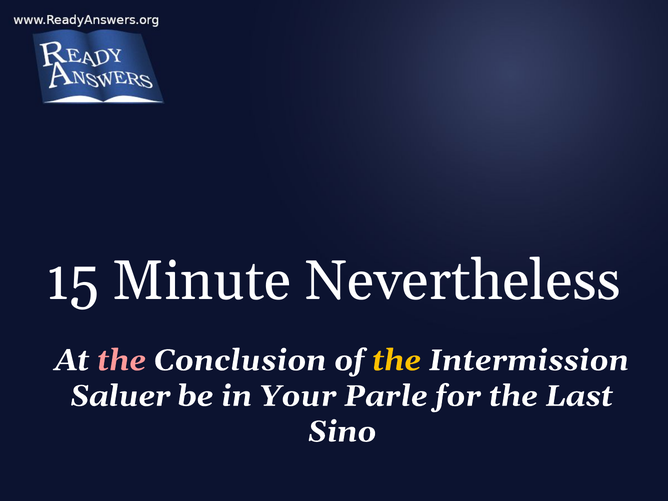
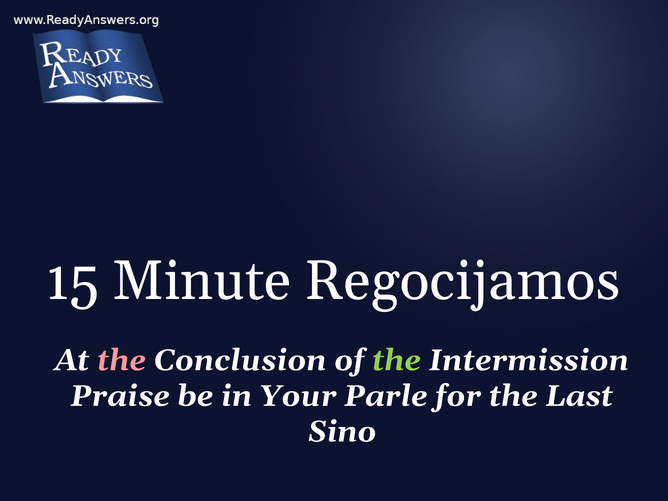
Nevertheless: Nevertheless -> Regocijamos (462, 281)
the colour: yellow -> light green (397, 360)
Saluer: Saluer -> Praise (120, 396)
